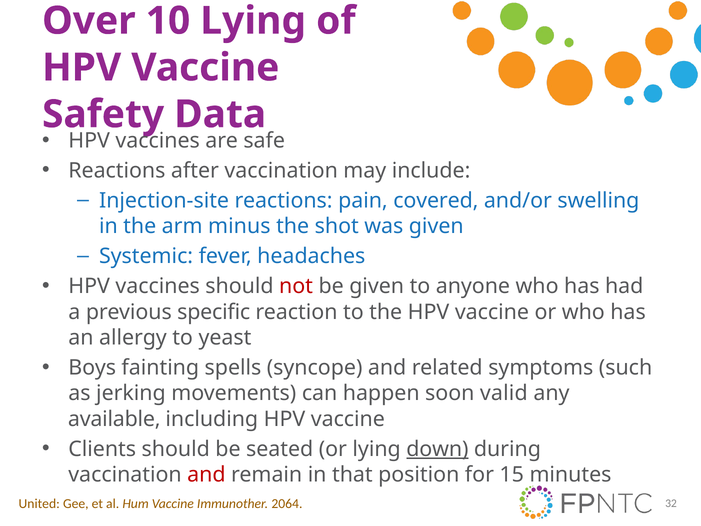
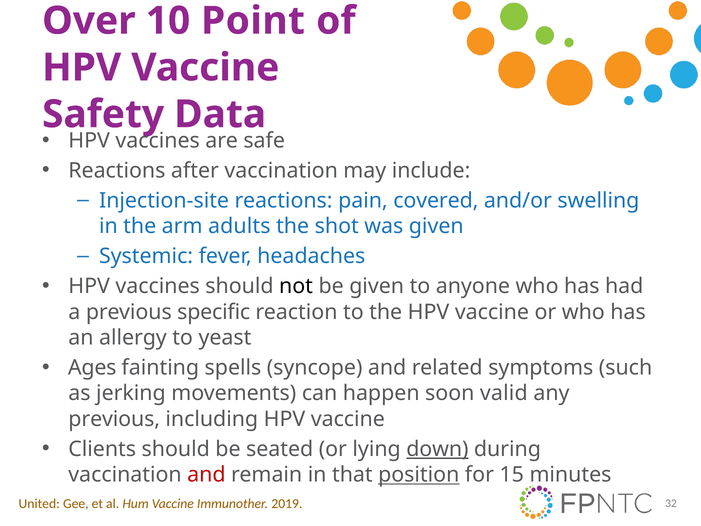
10 Lying: Lying -> Point (253, 21)
minus: minus -> adults (239, 226)
not colour: red -> black (296, 286)
Boys: Boys -> Ages (92, 367)
available: available -> previous (114, 419)
position underline: none -> present (419, 475)
2064: 2064 -> 2019 (287, 503)
